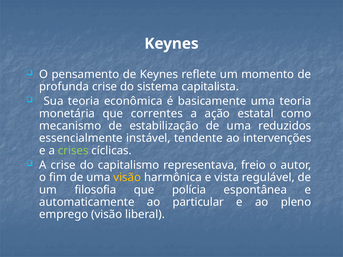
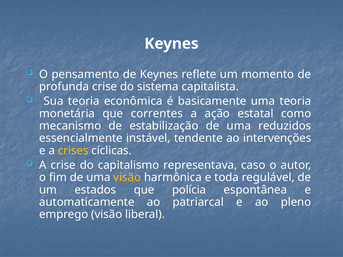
crises colour: light green -> yellow (73, 151)
freio: freio -> caso (253, 165)
vista: vista -> toda (227, 178)
filosofia: filosofia -> estados (95, 190)
particular: particular -> patriarcal (198, 202)
